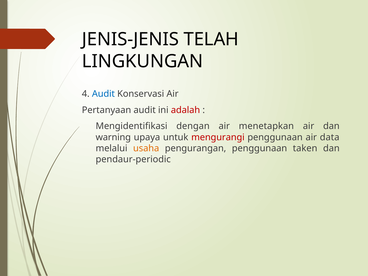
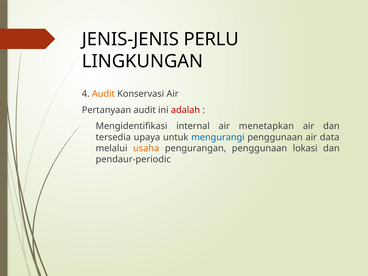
TELAH: TELAH -> PERLU (211, 39)
Audit colour: blue -> orange (103, 94)
dengan: dengan -> internal (193, 126)
warning: warning -> tersedia (113, 137)
mengurangi colour: red -> blue (218, 137)
taken: taken -> lokasi (305, 148)
